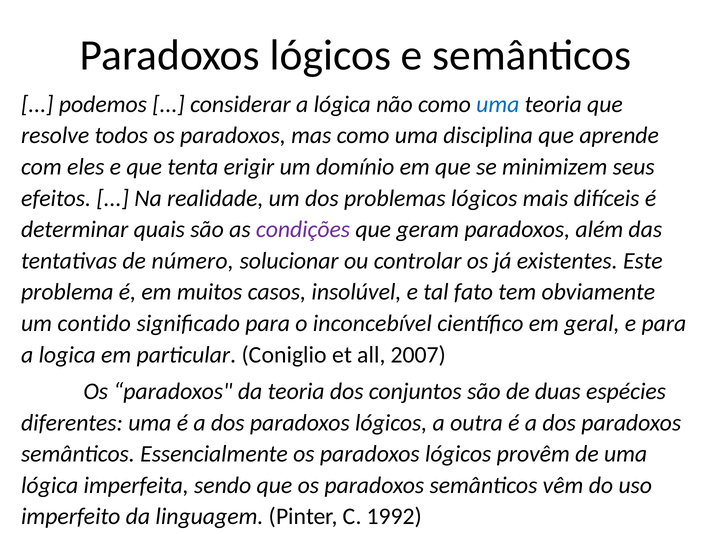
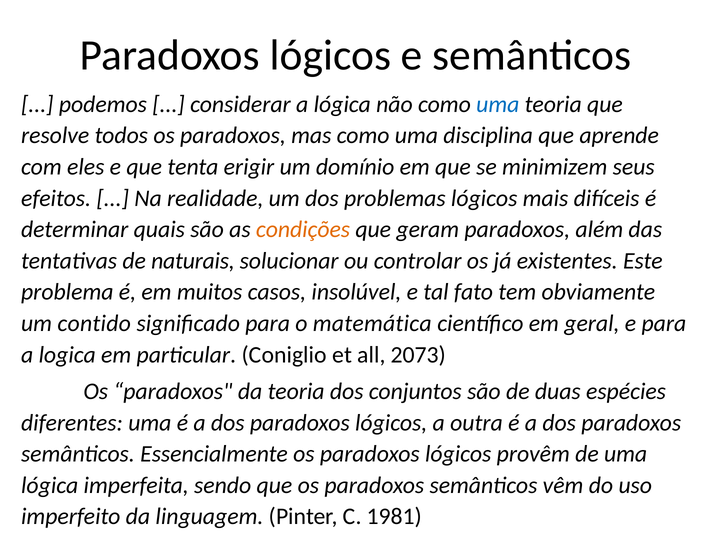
condições colour: purple -> orange (303, 230)
número: número -> naturais (193, 261)
inconcebível: inconcebível -> matemática (372, 323)
2007: 2007 -> 2073 (419, 355)
1992: 1992 -> 1981 (395, 517)
